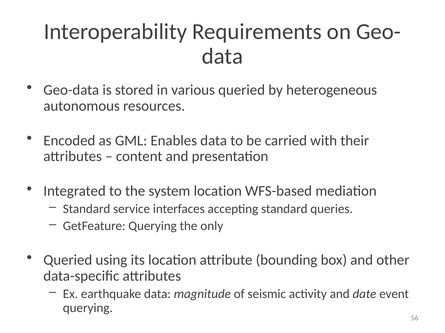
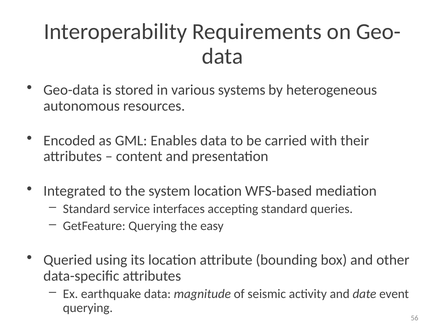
various queried: queried -> systems (242, 90)
only: only -> easy (212, 227)
